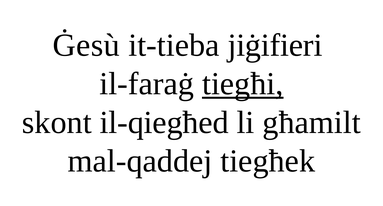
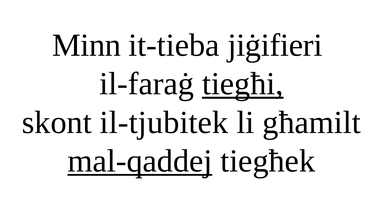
Ġesù: Ġesù -> Minn (87, 45)
il-qiegħed: il-qiegħed -> il-tjubitek (164, 123)
mal-qaddej underline: none -> present (140, 161)
